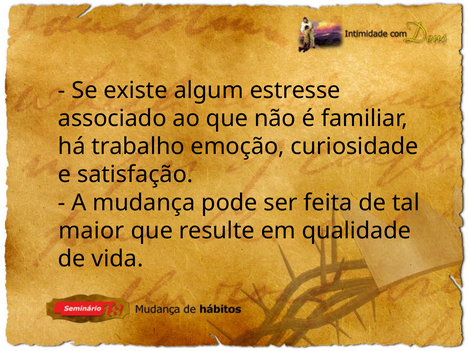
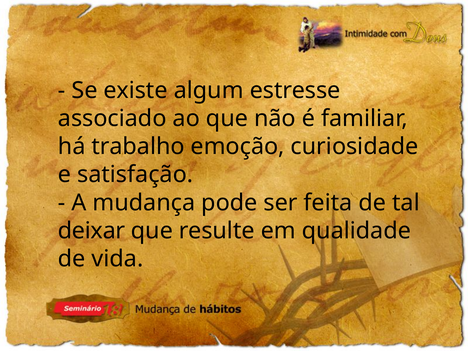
maior: maior -> deixar (91, 231)
